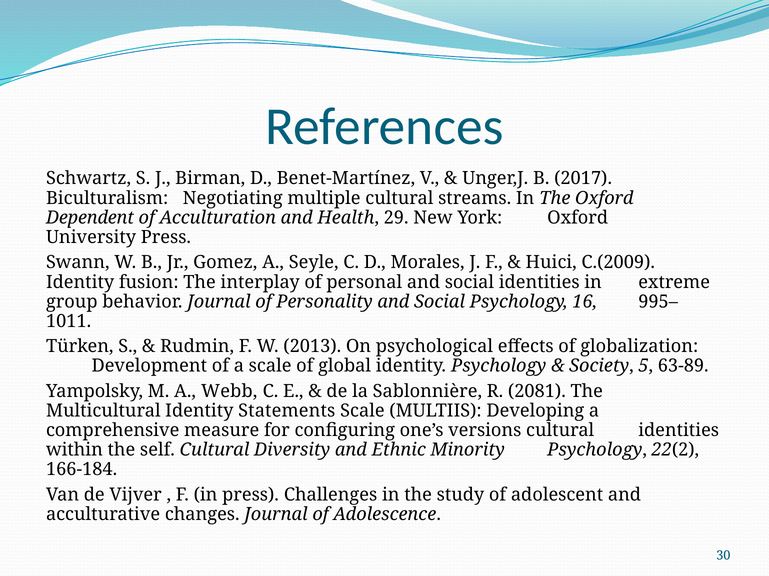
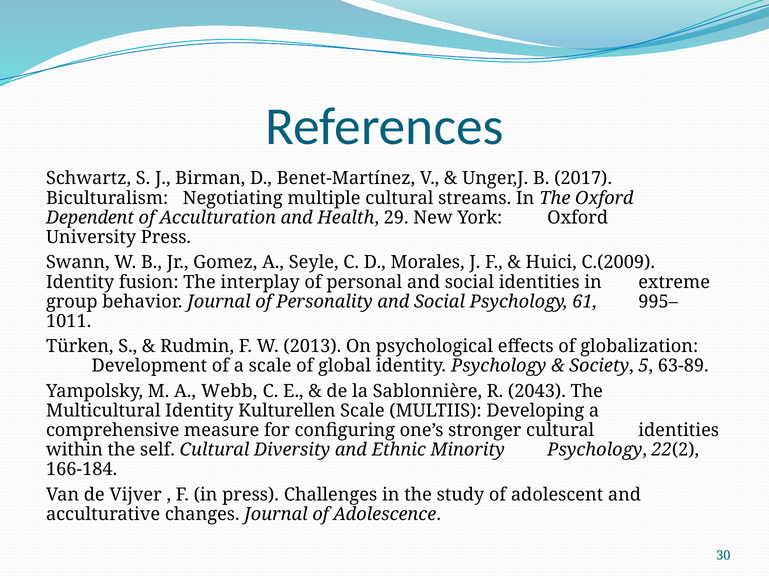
16: 16 -> 61 (585, 302)
2081: 2081 -> 2043 (537, 392)
Statements: Statements -> Kulturellen (287, 411)
versions: versions -> stronger (485, 431)
